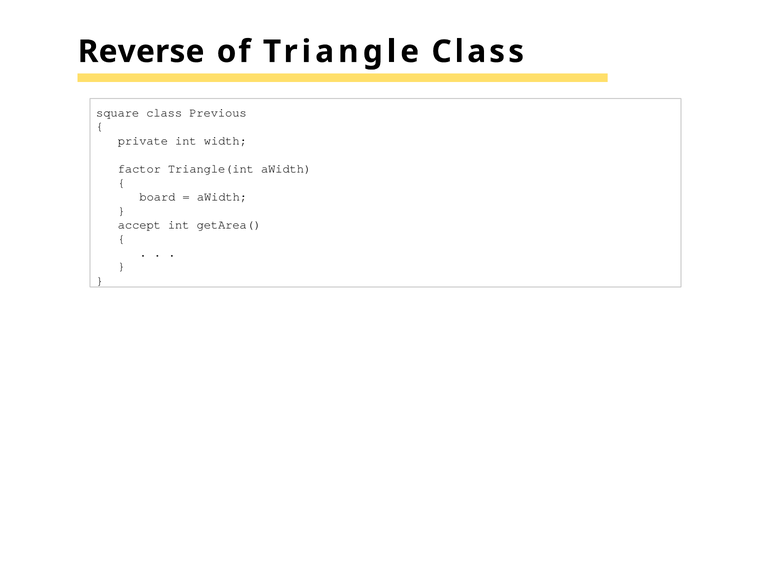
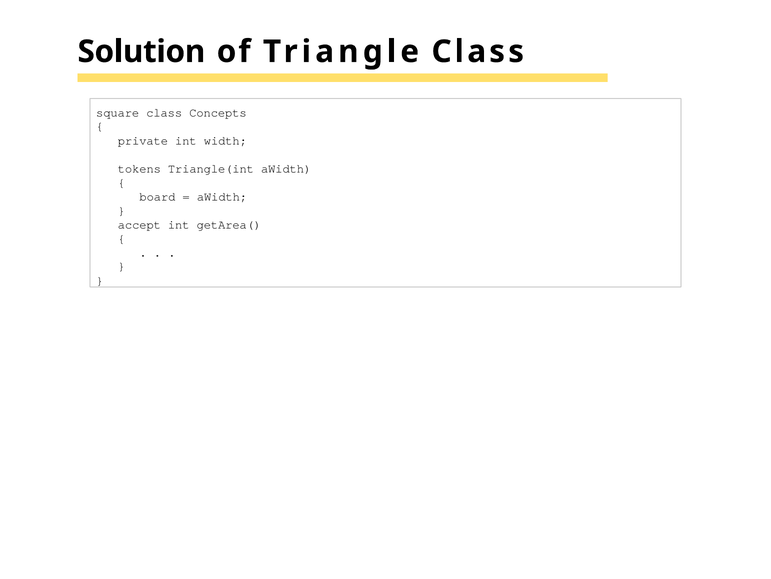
Reverse: Reverse -> Solution (141, 52)
Previous: Previous -> Concepts (218, 112)
factor: factor -> tokens (139, 169)
